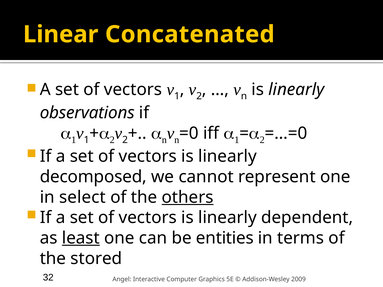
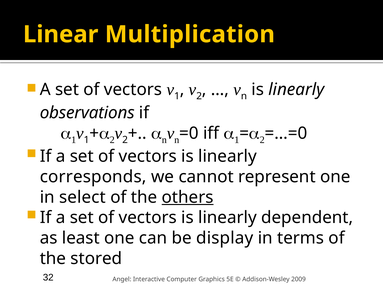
Concatenated: Concatenated -> Multiplication (190, 34)
decomposed: decomposed -> corresponds (93, 177)
least underline: present -> none (81, 238)
entities: entities -> display (225, 238)
